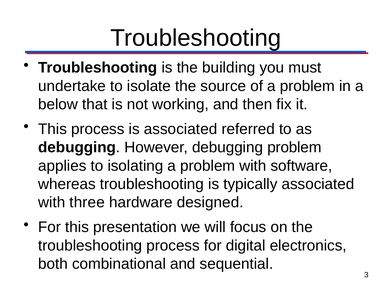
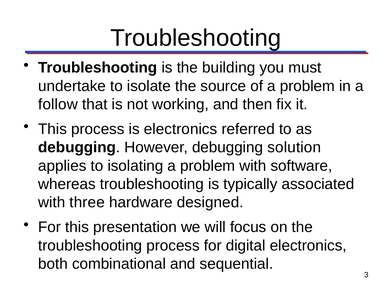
below: below -> follow (58, 104)
is associated: associated -> electronics (181, 129)
debugging problem: problem -> solution (294, 147)
